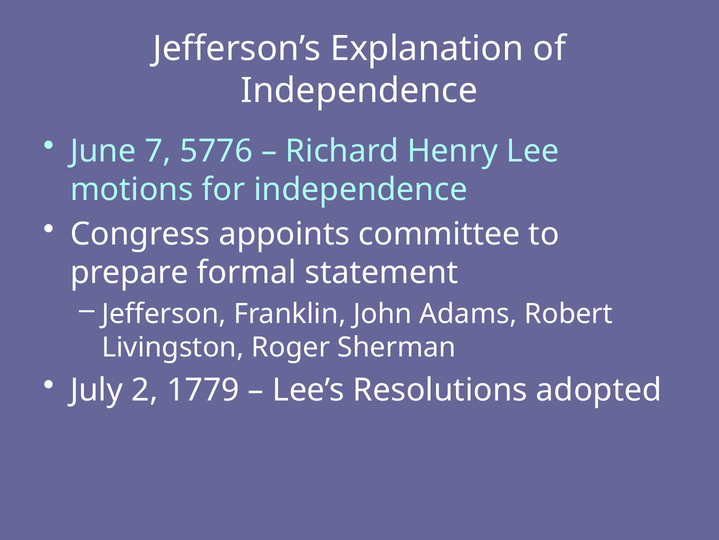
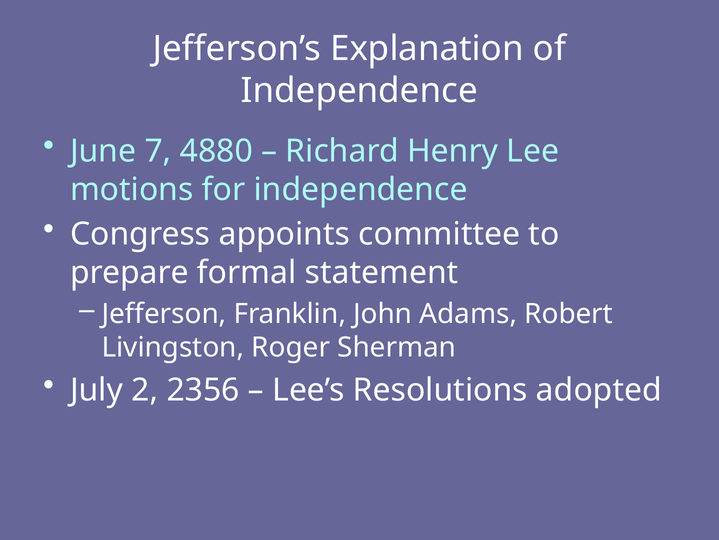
5776: 5776 -> 4880 (216, 151)
1779: 1779 -> 2356 (203, 390)
